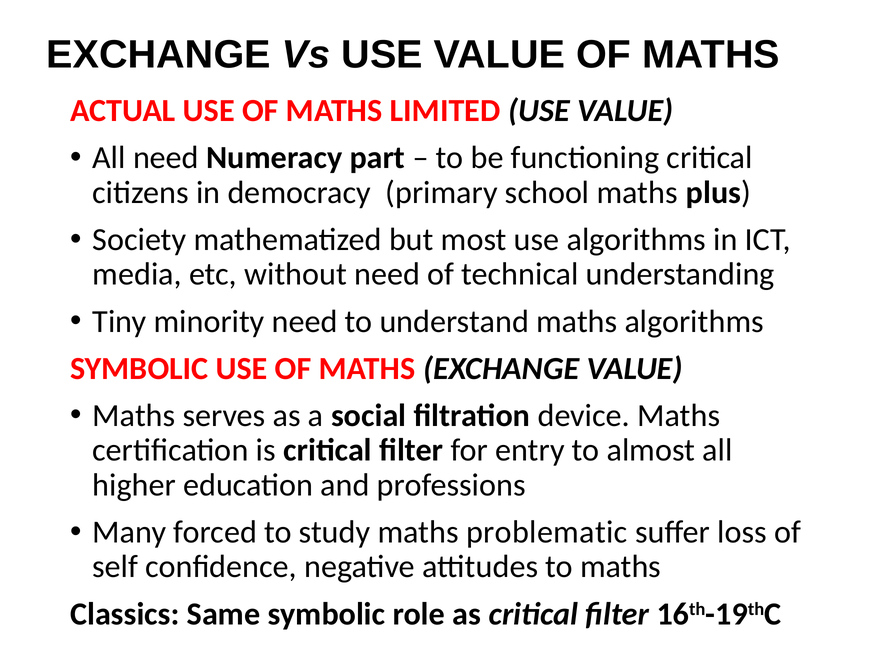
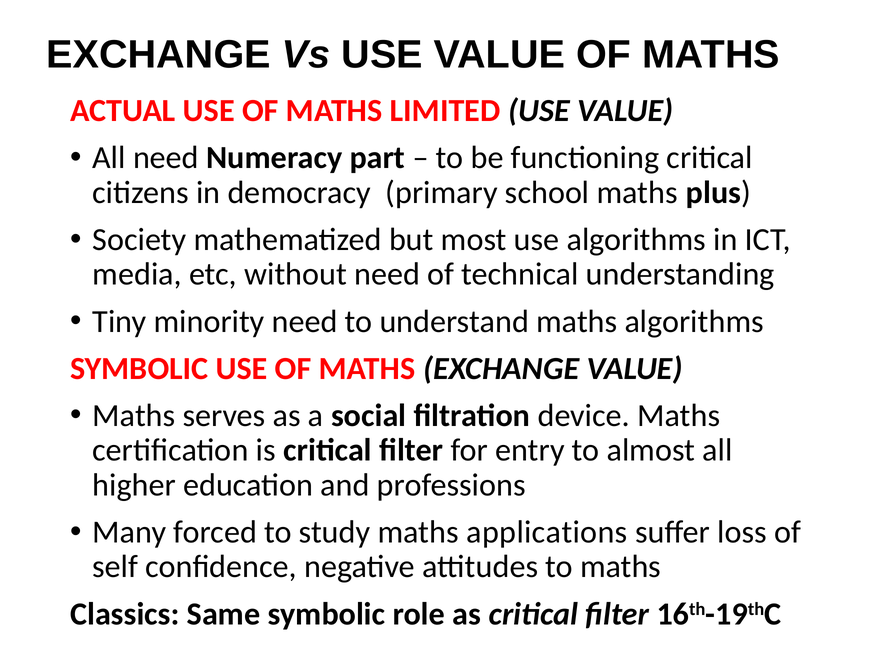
problematic: problematic -> applications (547, 532)
